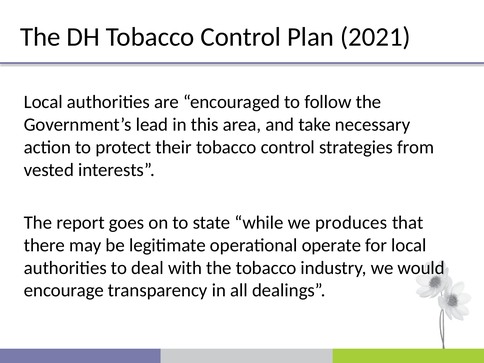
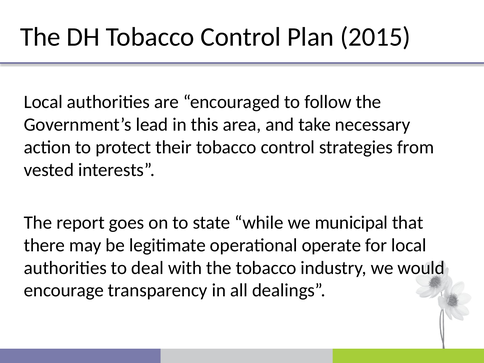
2021: 2021 -> 2015 (375, 37)
produces: produces -> municipal (351, 223)
